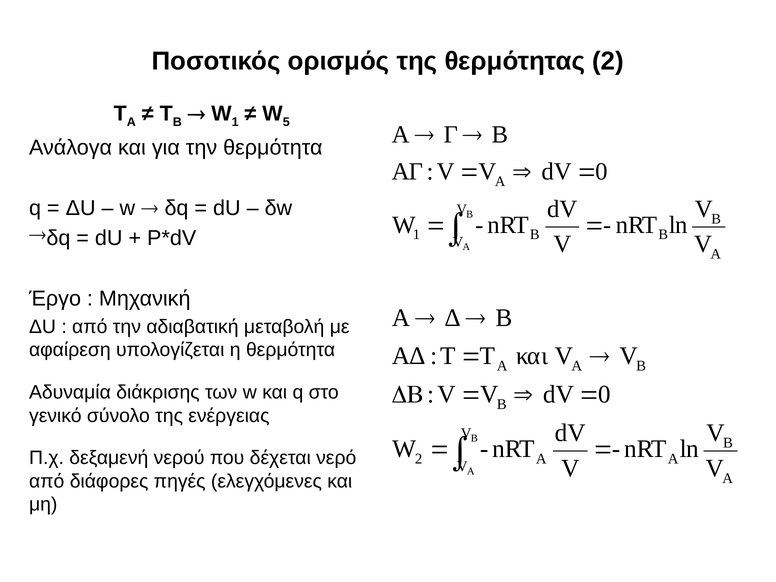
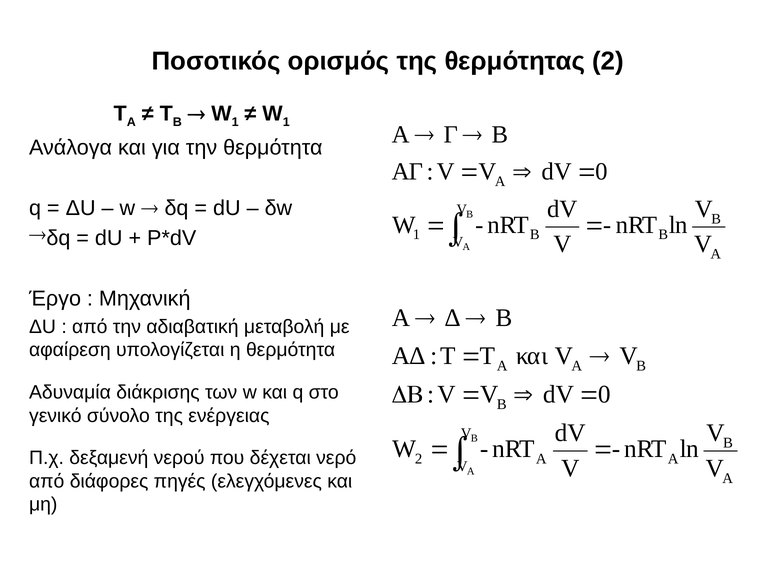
5: 5 -> 1 (286, 122)
